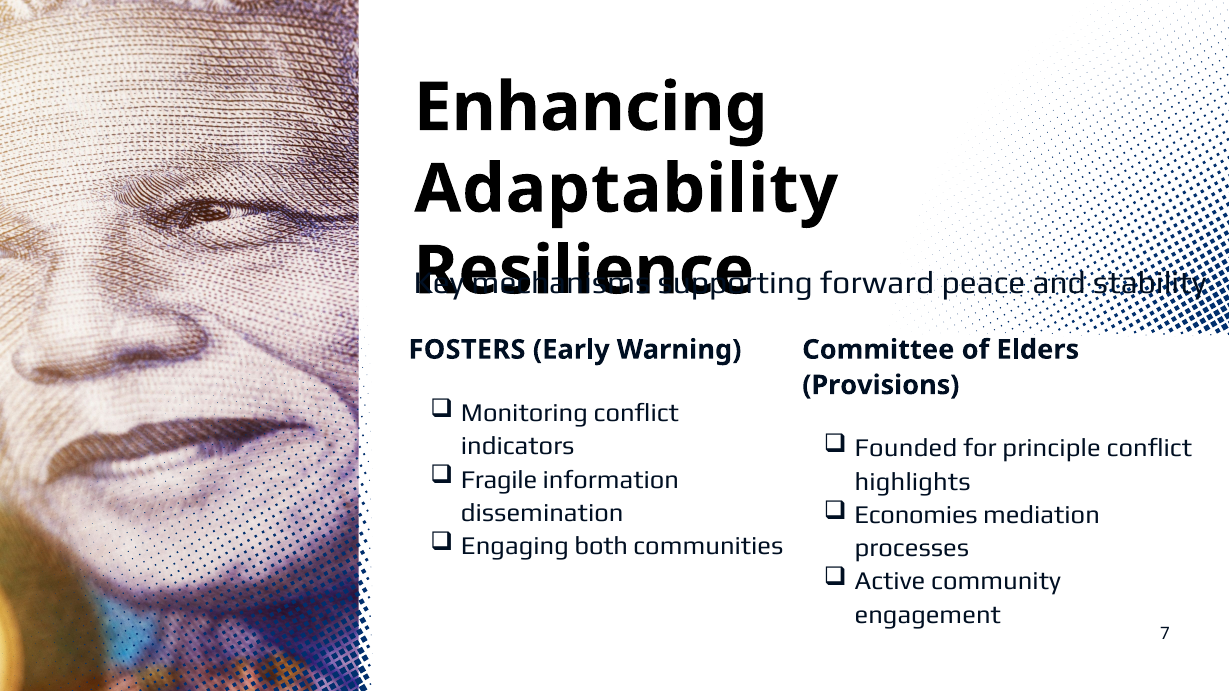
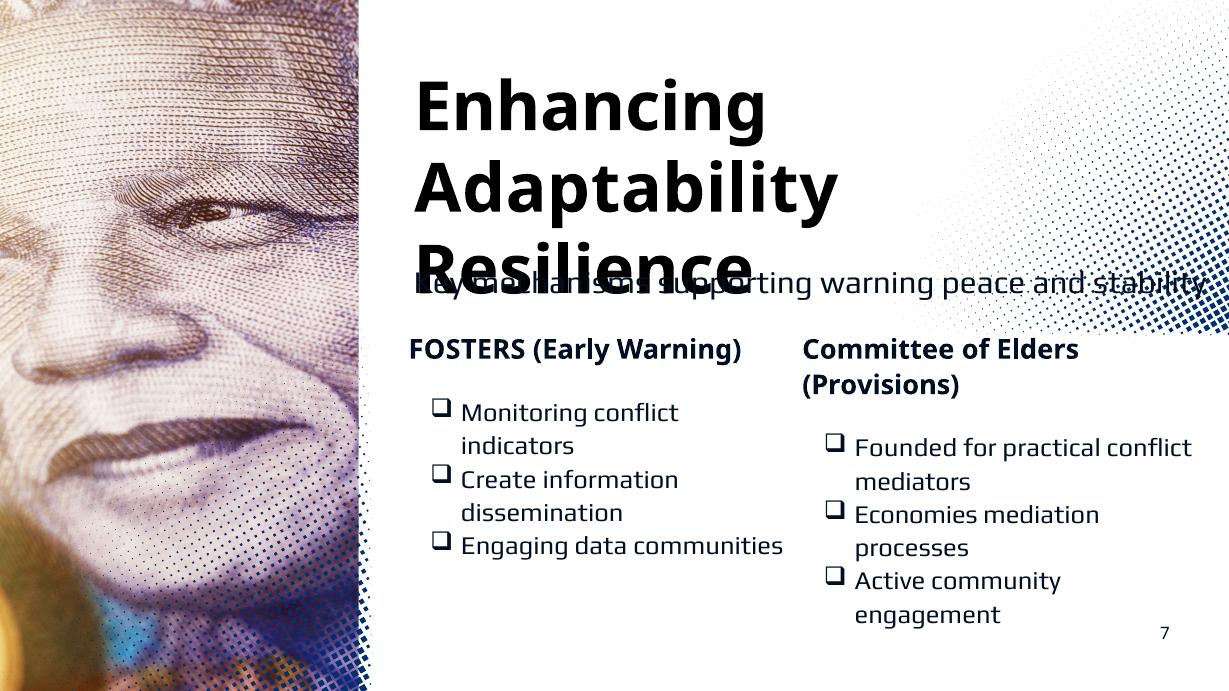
forward: forward -> warning (877, 283)
principle: principle -> practical (1052, 449)
Fragile: Fragile -> Create (499, 480)
highlights: highlights -> mediators (913, 482)
both: both -> data (601, 546)
